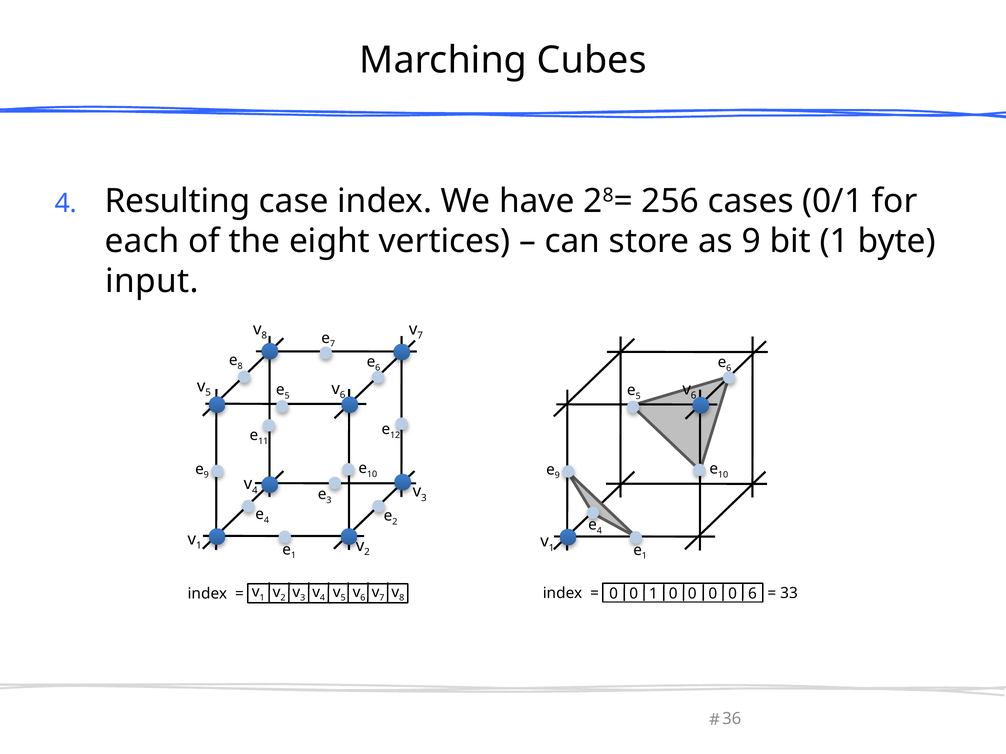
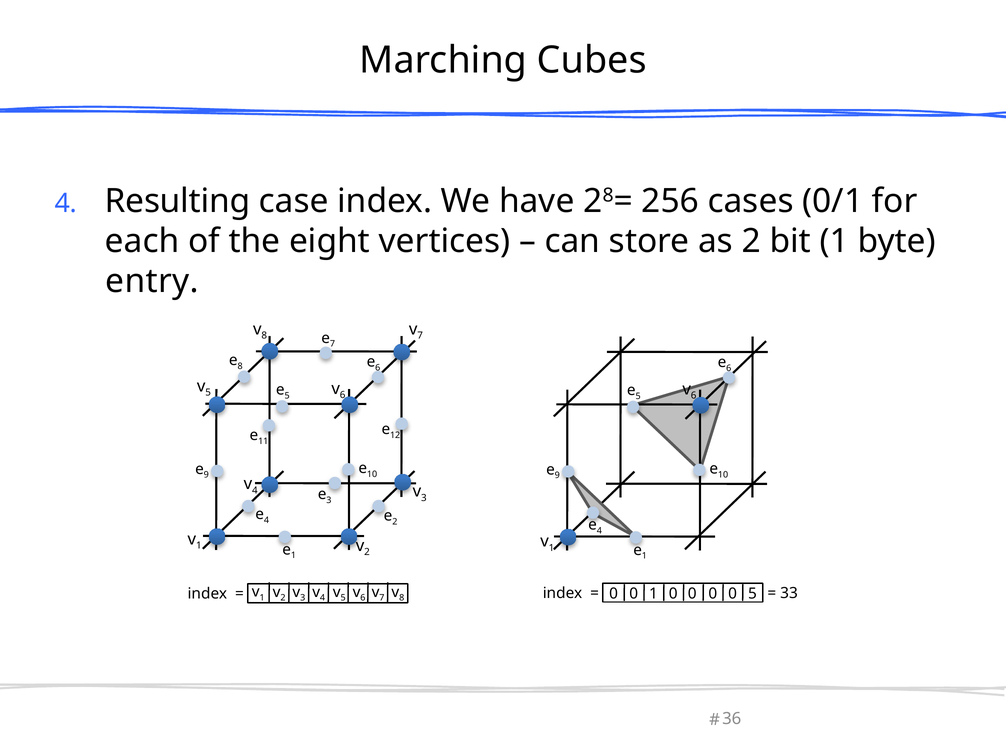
as 9: 9 -> 2 (751, 241)
input: input -> entry (152, 282)
1 6: 6 -> 5 (752, 594)
